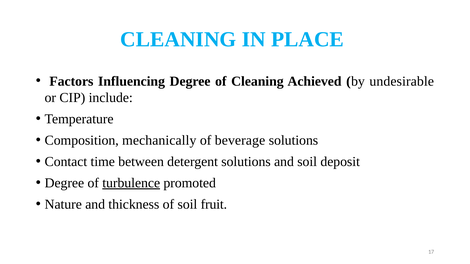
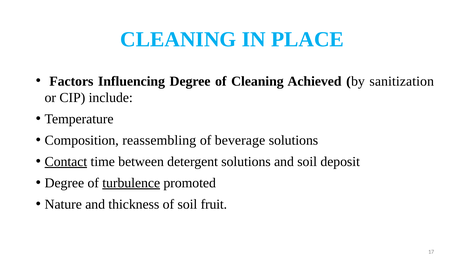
undesirable: undesirable -> sanitization (402, 81)
mechanically: mechanically -> reassembling (159, 141)
Contact underline: none -> present (66, 162)
